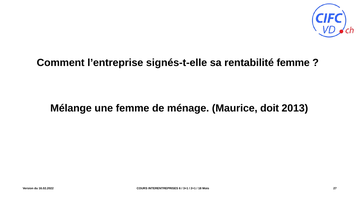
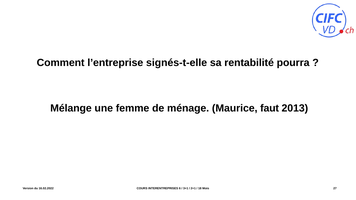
rentabilité femme: femme -> pourra (293, 63)
doit: doit -> faut (270, 108)
